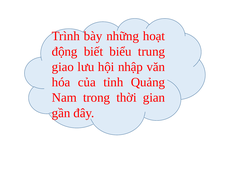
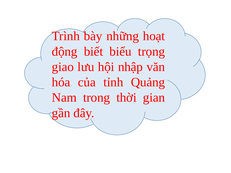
trung: trung -> trọng (152, 52)
